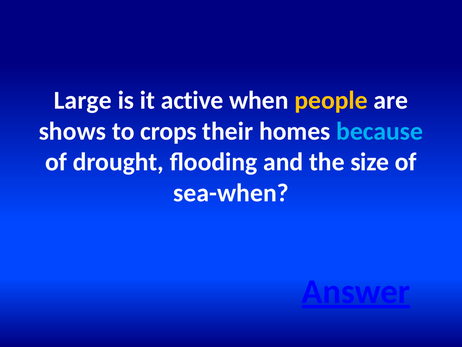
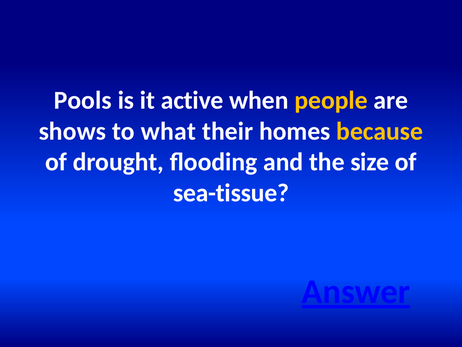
Large: Large -> Pools (83, 100)
crops: crops -> what (168, 131)
because colour: light blue -> yellow (380, 131)
sea-when: sea-when -> sea-tissue (231, 193)
